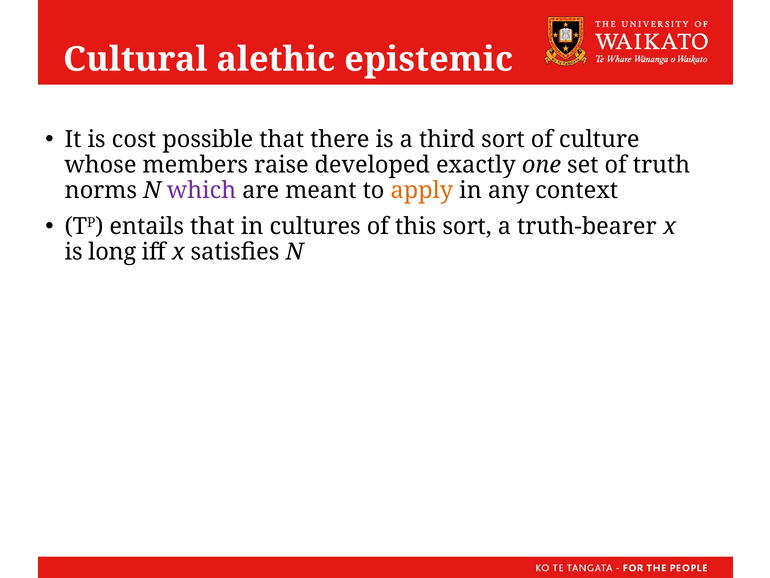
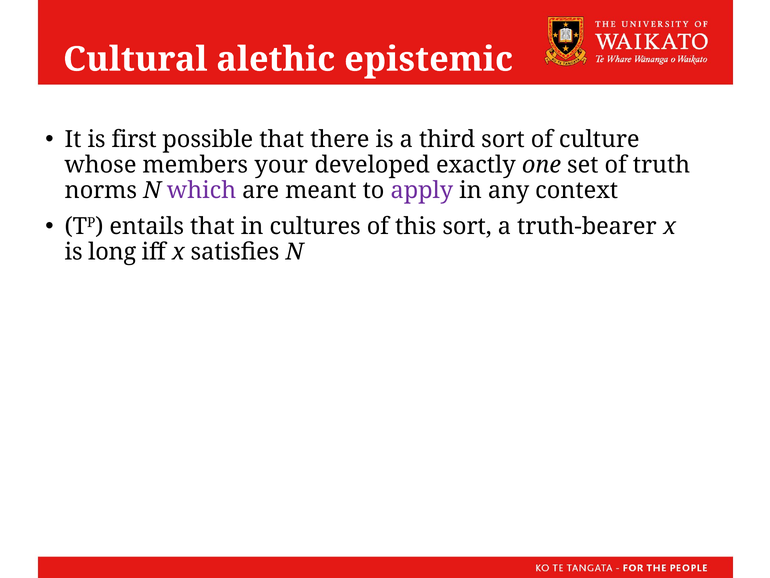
cost: cost -> first (134, 139)
raise: raise -> your (281, 165)
apply colour: orange -> purple (422, 190)
